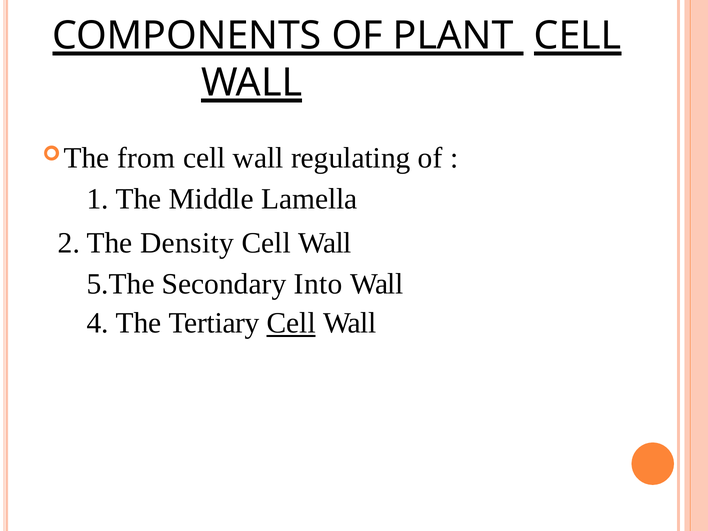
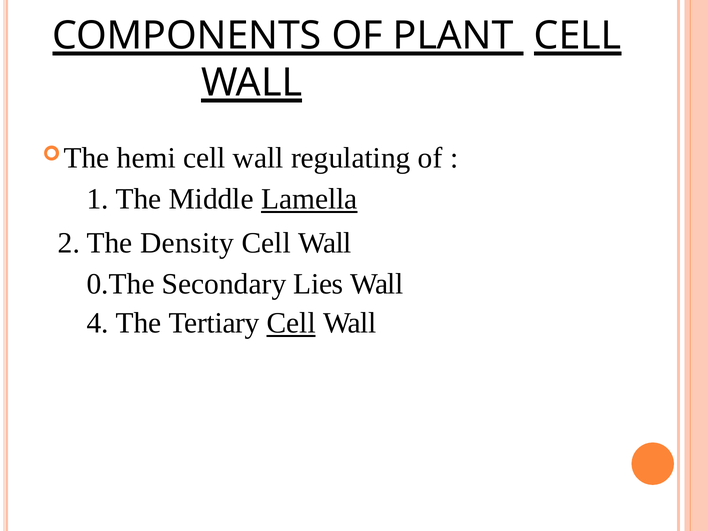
from: from -> hemi (146, 158)
Lamella underline: none -> present (309, 199)
5.The: 5.The -> 0.The (121, 284)
Into: Into -> Lies (318, 284)
